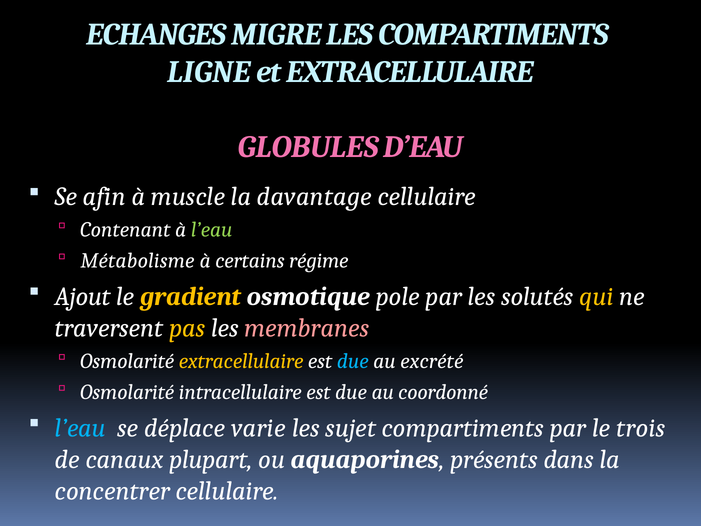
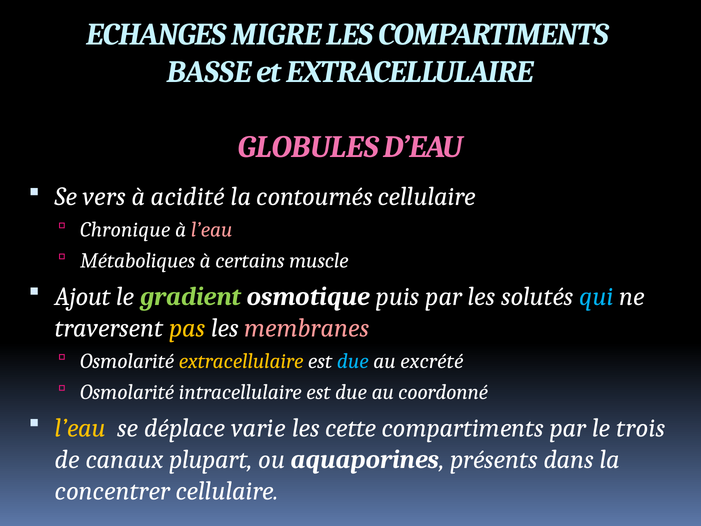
LIGNE: LIGNE -> BASSE (209, 72)
afin: afin -> vers (104, 196)
muscle: muscle -> acidité (188, 196)
davantage: davantage -> contournés (315, 196)
Contenant: Contenant -> Chronique (125, 230)
l’eau colour: light green -> pink (212, 230)
Métabolisme: Métabolisme -> Métaboliques (138, 260)
régime: régime -> muscle (319, 260)
gradient colour: yellow -> light green (191, 296)
pole: pole -> puis (398, 296)
qui colour: yellow -> light blue (596, 296)
l’eau colour: light blue -> yellow (80, 428)
sujet: sujet -> cette (351, 428)
